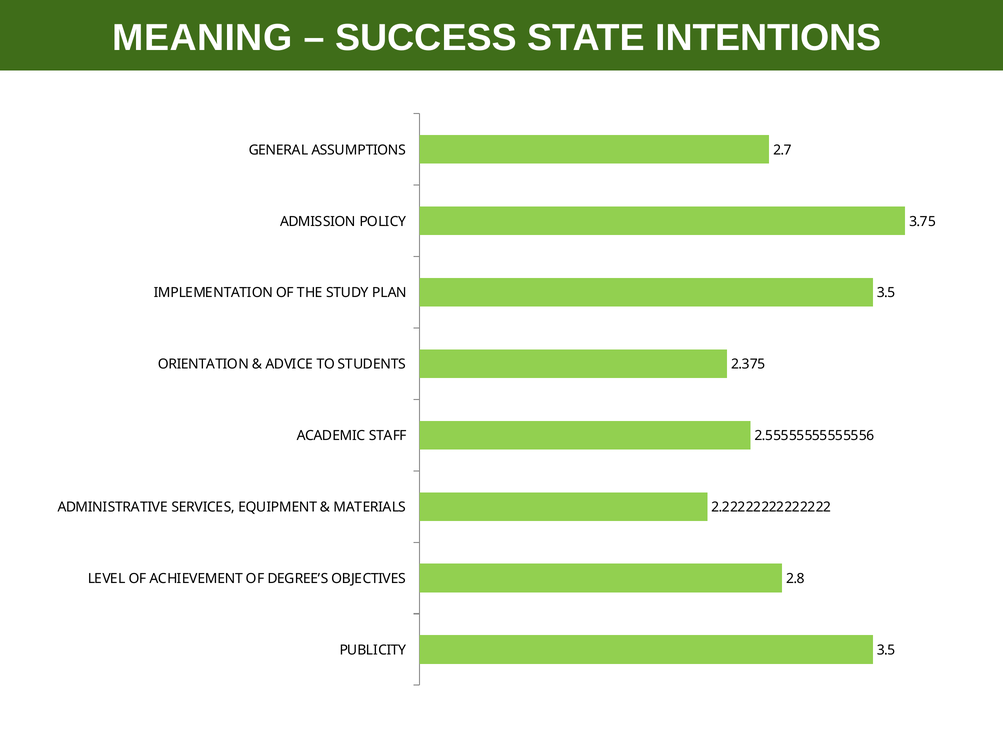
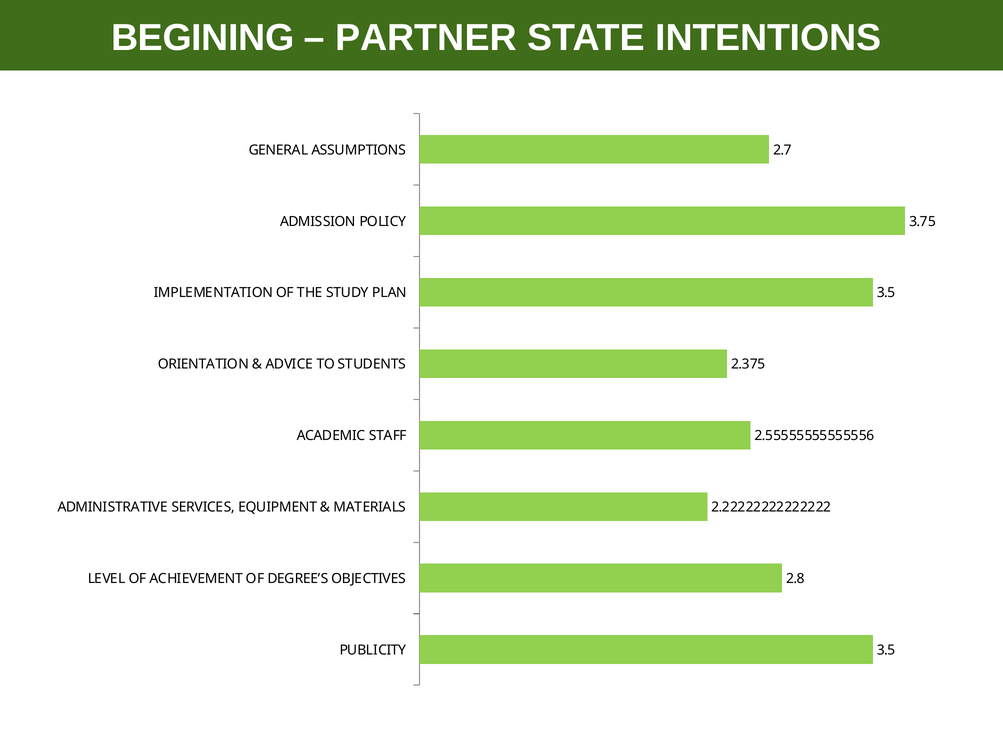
MEANING: MEANING -> BEGINING (203, 38)
SUCCESS: SUCCESS -> PARTNER (426, 38)
